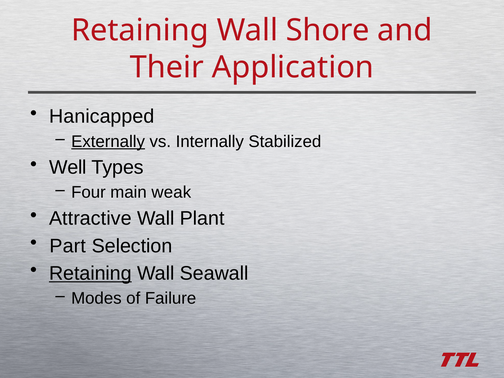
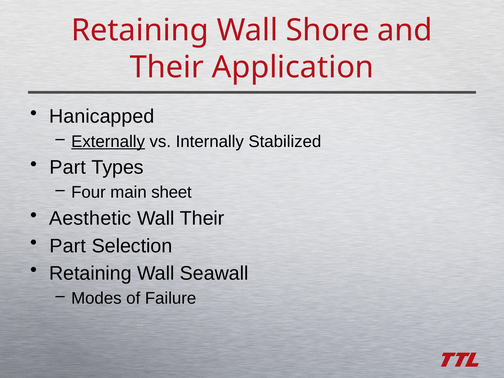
Well: Well -> Part (68, 167)
weak: weak -> sheet (172, 192)
Attractive: Attractive -> Aesthetic (90, 218)
Wall Plant: Plant -> Their (202, 218)
Retaining underline: present -> none (90, 273)
